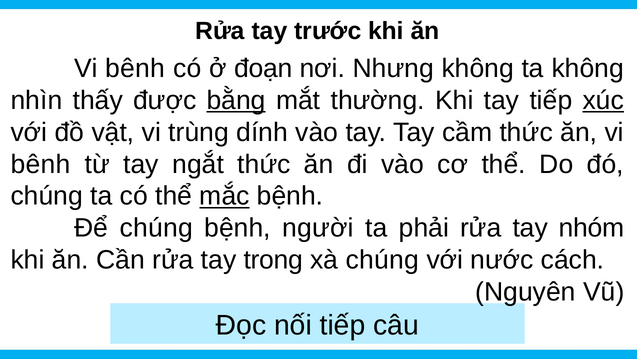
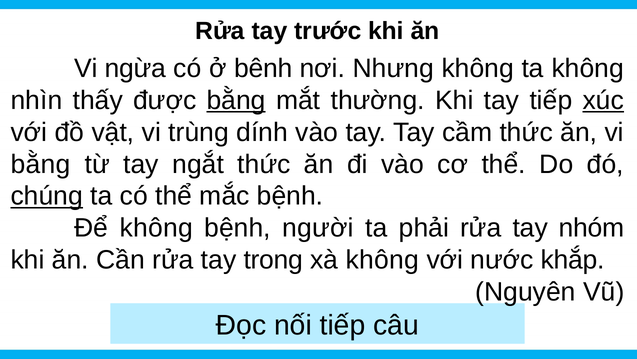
bênh: bênh -> ngừa (136, 68)
đoạn: đoạn -> bênh (263, 68)
bênh: bênh -> bằng (41, 164)
chúng underline: none -> present (47, 196)
mắc underline: present -> none (225, 196)
Để chúng: chúng -> không (156, 228)
xà chúng: chúng -> không (382, 260)
cách: cách -> khắp (573, 260)
